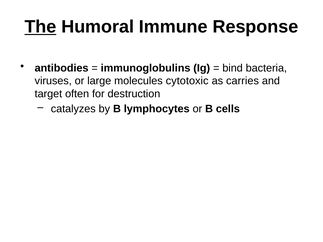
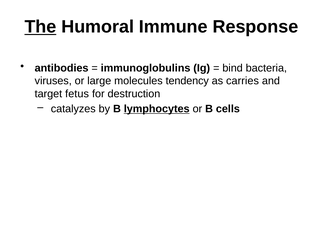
cytotoxic: cytotoxic -> tendency (187, 81)
often: often -> fetus (77, 94)
lymphocytes underline: none -> present (157, 109)
